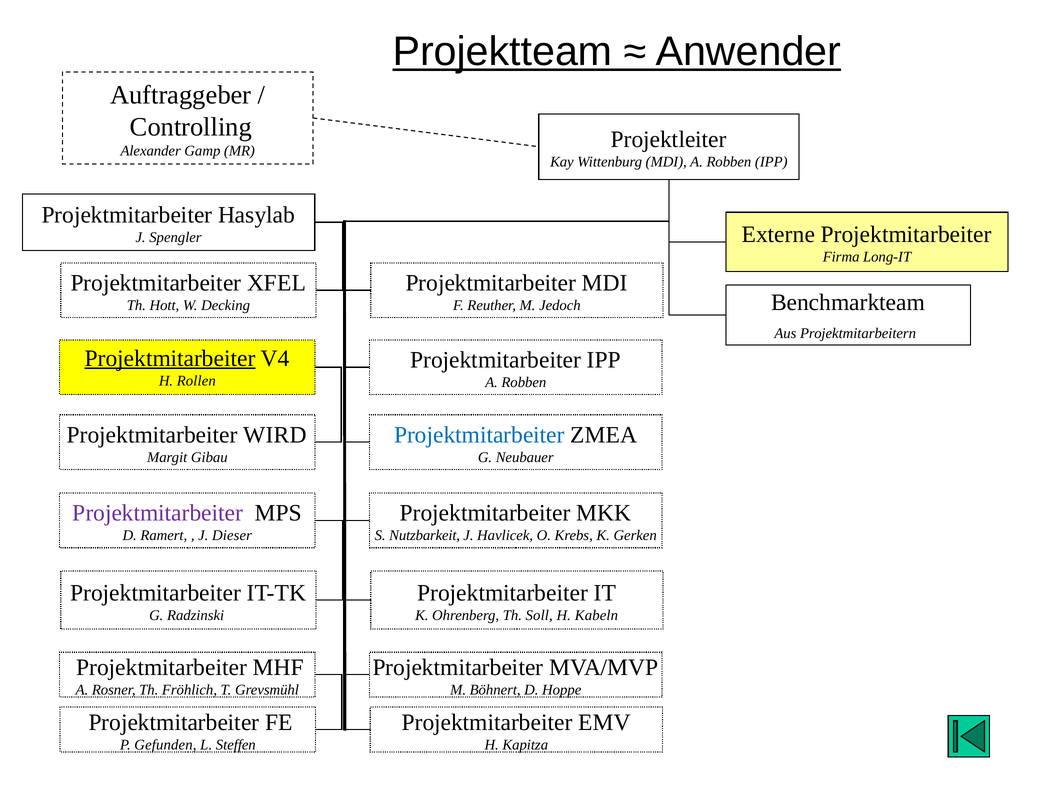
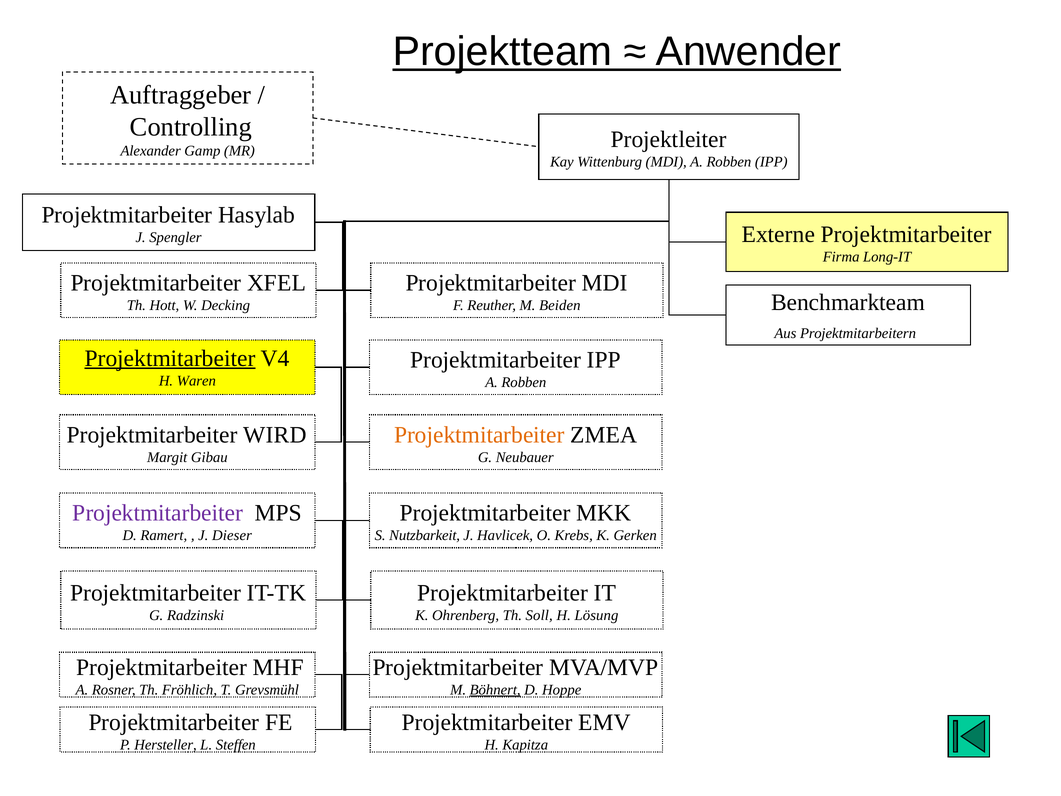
Jedoch: Jedoch -> Beiden (560, 305)
Rollen: Rollen -> Waren (196, 381)
Projektmitarbeiter colour: blue -> orange (479, 435)
Kabeln: Kabeln -> Lösung (596, 615)
Böhnert underline: none -> present (495, 690)
Gefunden: Gefunden -> Hersteller (166, 744)
